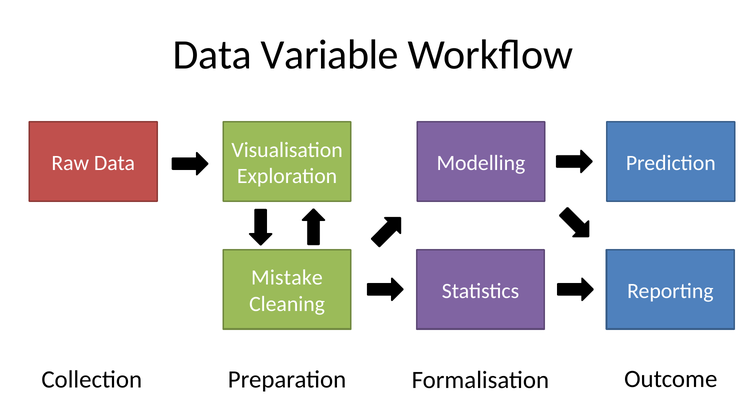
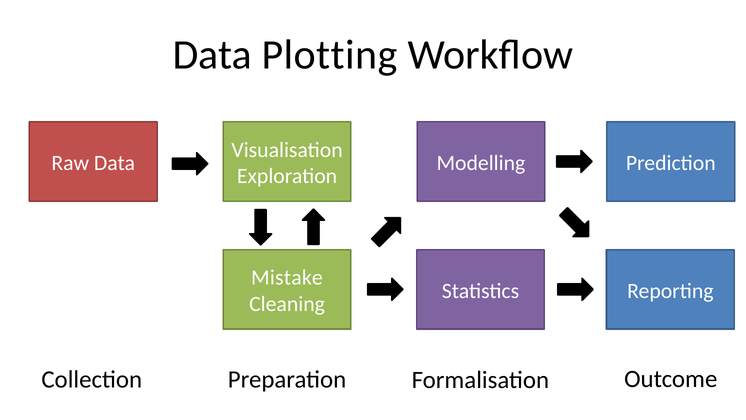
Variable: Variable -> Plotting (329, 55)
